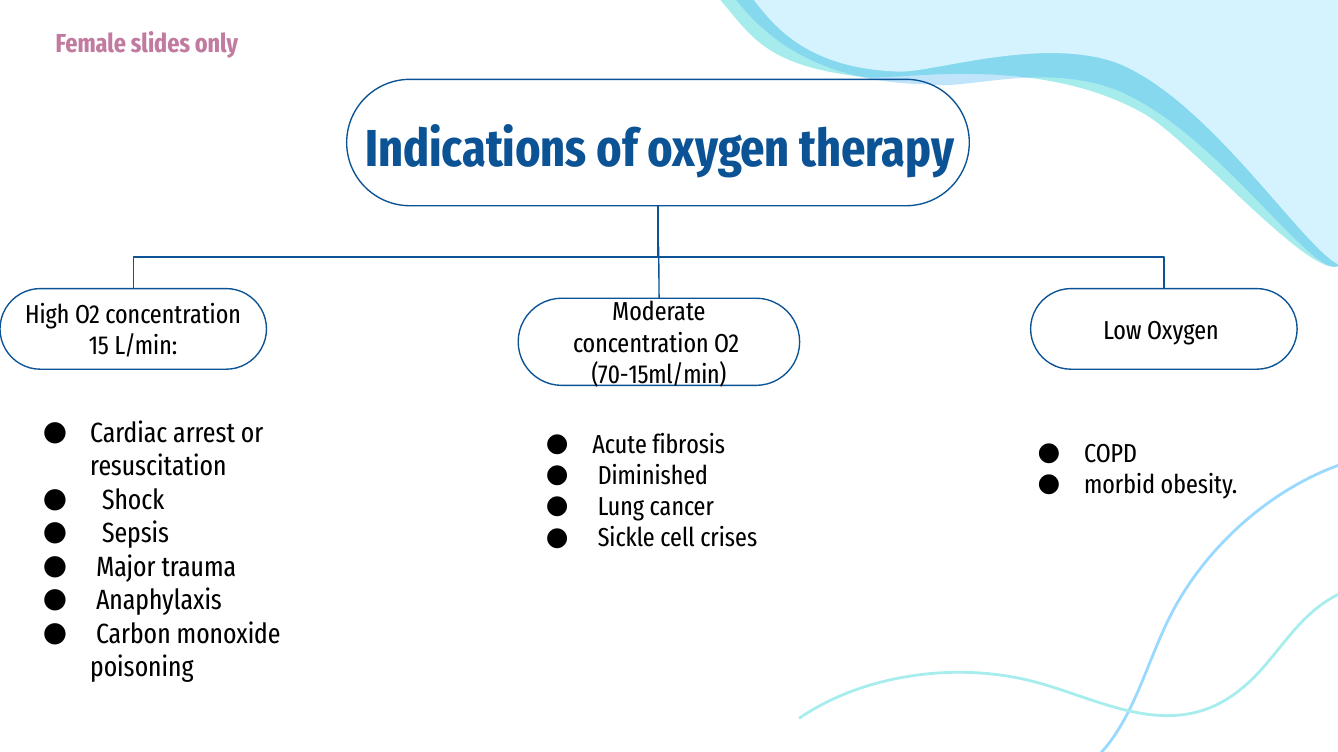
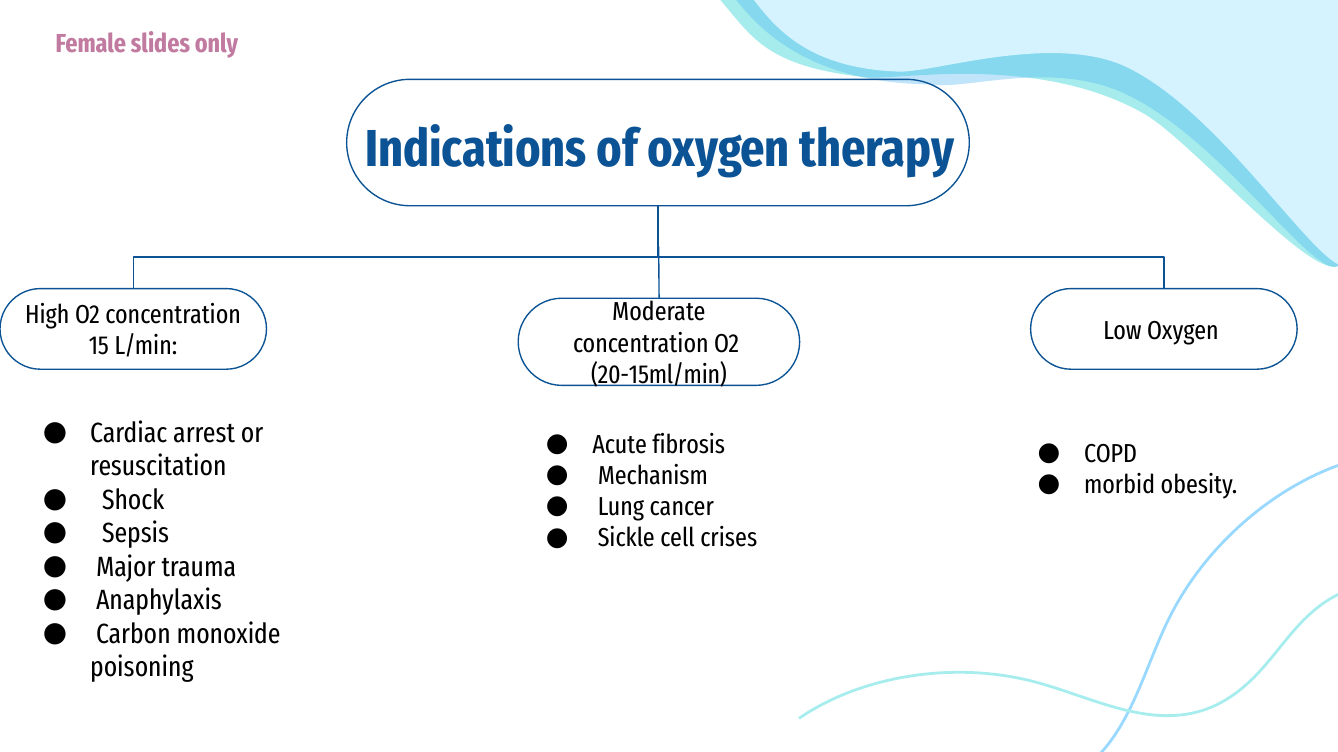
70-15ml/min: 70-15ml/min -> 20-15ml/min (659, 375)
Diminished: Diminished -> Mechanism (653, 476)
